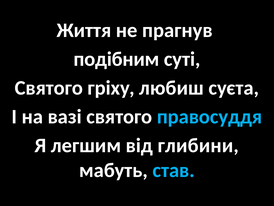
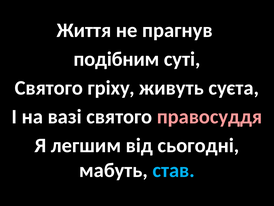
любиш: любиш -> живуть (172, 88)
правосуддя colour: light blue -> pink (210, 116)
глибини: глибини -> сьогодні (198, 145)
